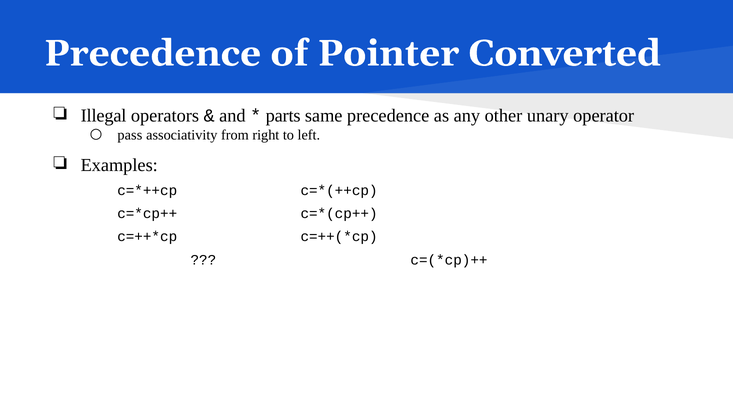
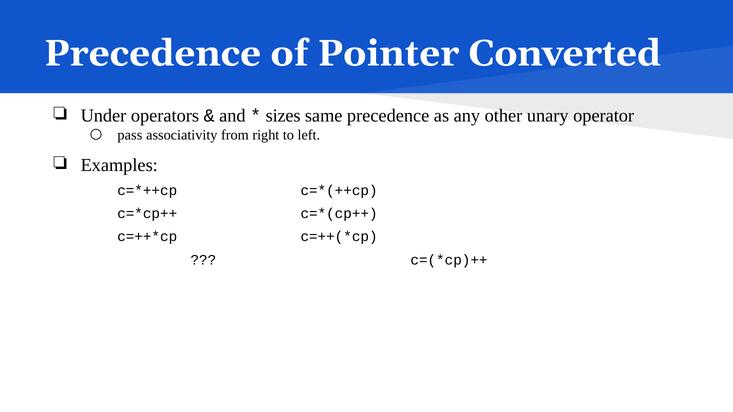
Illegal: Illegal -> Under (103, 116)
parts: parts -> sizes (283, 116)
